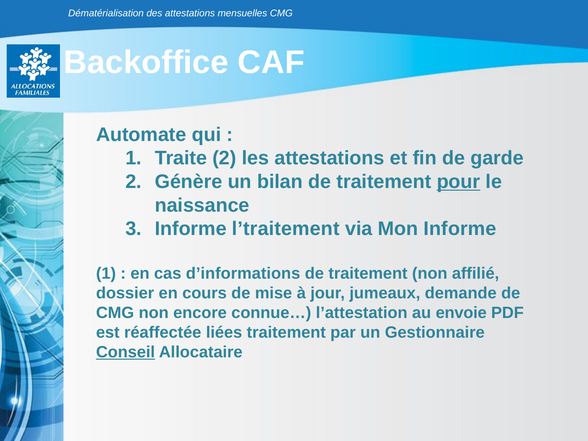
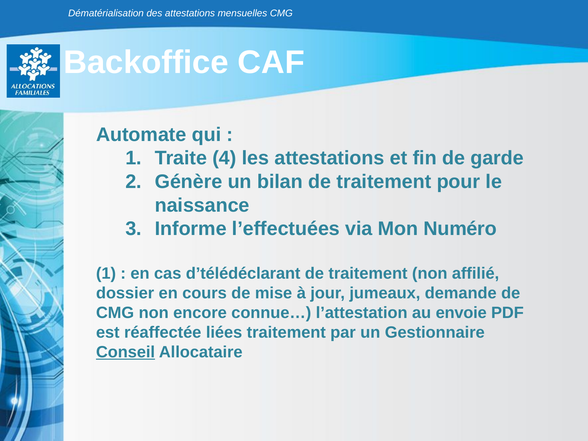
Traite 2: 2 -> 4 (224, 158)
pour underline: present -> none (458, 182)
l’traitement: l’traitement -> l’effectuées (286, 229)
Mon Informe: Informe -> Numéro (460, 229)
d’informations: d’informations -> d’télédéclarant (243, 274)
